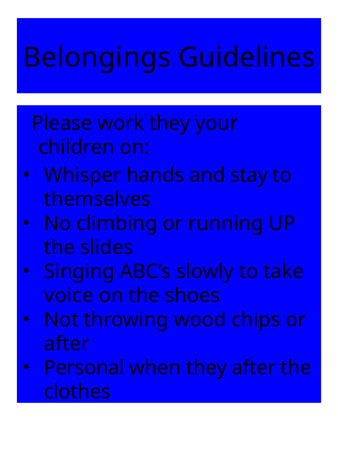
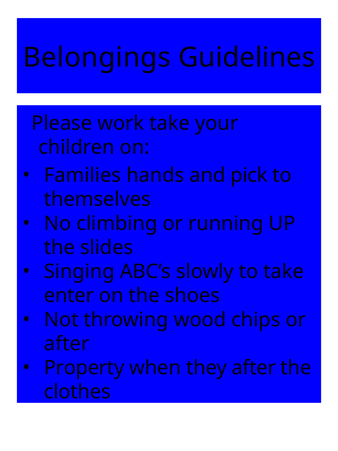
work they: they -> take (170, 123)
Whisper: Whisper -> Families (83, 175)
stay: stay -> pick (249, 175)
voice: voice -> enter (69, 295)
Personal: Personal -> Property (84, 368)
